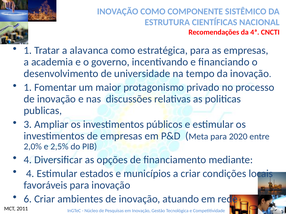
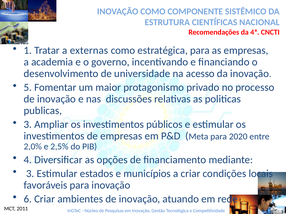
alavanca: alavanca -> externas (89, 51)
tempo: tempo -> acesso (200, 74)
1: 1 -> 5 (28, 88)
4: 4 -> 3 (30, 174)
